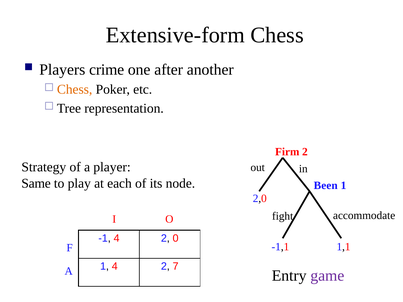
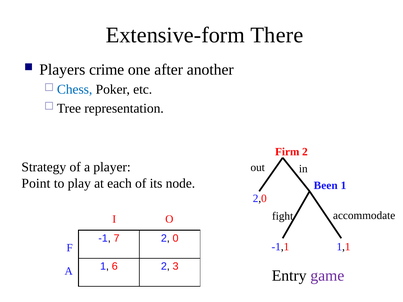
Extensive-form Chess: Chess -> There (277, 35)
Chess colour: orange -> blue (75, 90)
Same: Same -> Point (36, 183)
-1 4: 4 -> 7 (117, 238)
1 4: 4 -> 6 (115, 267)
7: 7 -> 3 (176, 267)
